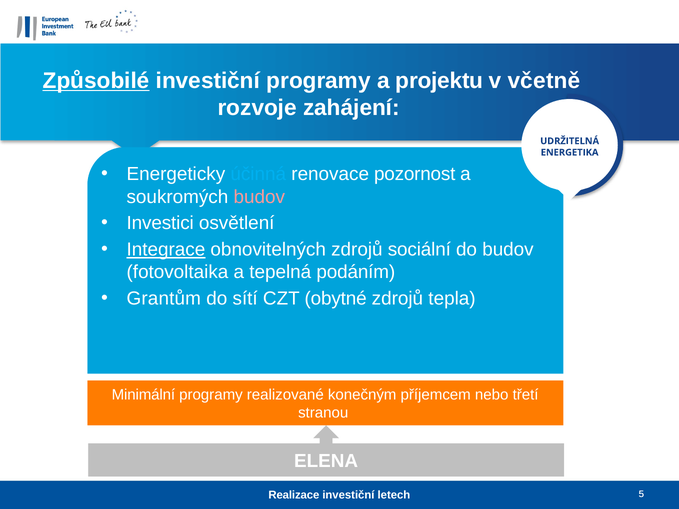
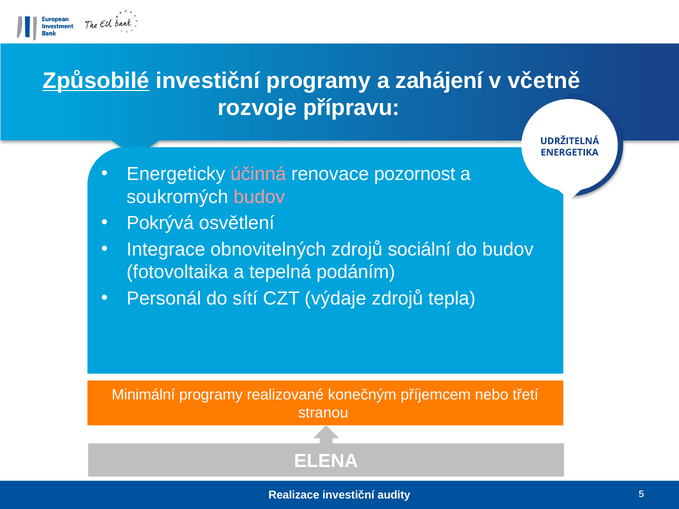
projektu: projektu -> zahájení (439, 81)
zahájení: zahájení -> přípravu (351, 108)
účinná colour: light blue -> pink (258, 174)
Investici: Investici -> Pokrývá (160, 223)
Integrace underline: present -> none (166, 250)
Grantům: Grantům -> Personál (164, 299)
obytné: obytné -> výdaje (335, 299)
letech: letech -> audity (394, 495)
